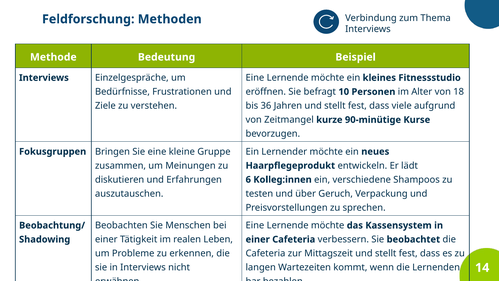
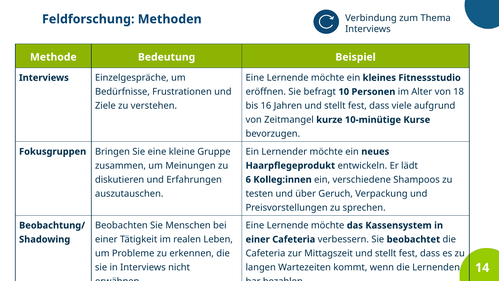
36: 36 -> 16 (266, 106)
90-minütige: 90-minütige -> 10-minütige (373, 120)
